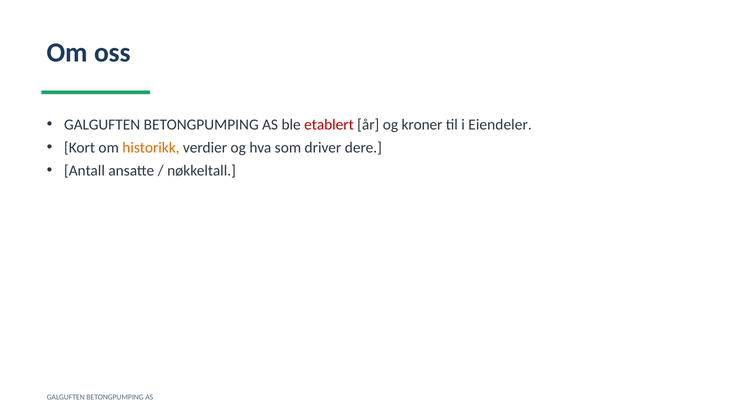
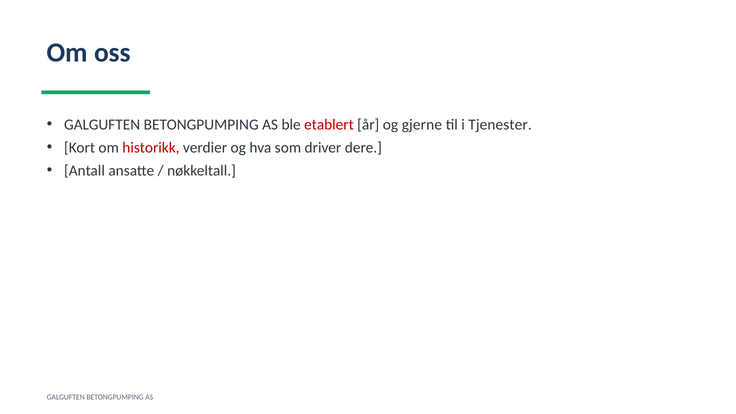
kroner: kroner -> gjerne (422, 125)
Eiendeler: Eiendeler -> Tjenester (500, 125)
historikk colour: orange -> red (151, 148)
